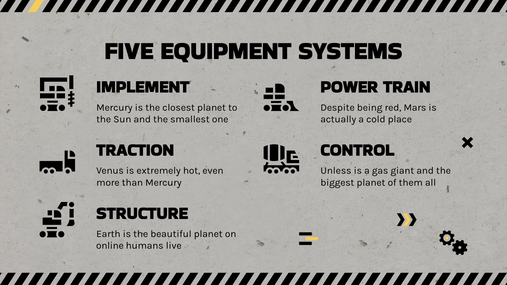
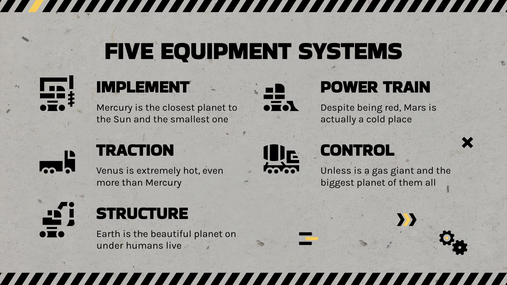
online: online -> under (110, 246)
